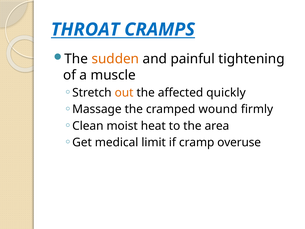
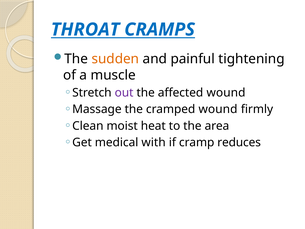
out colour: orange -> purple (124, 93)
affected quickly: quickly -> wound (226, 93)
limit: limit -> with (154, 142)
overuse: overuse -> reduces (239, 142)
